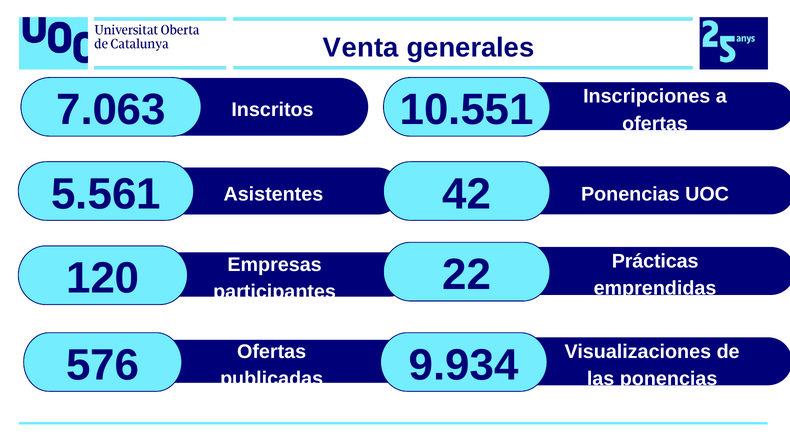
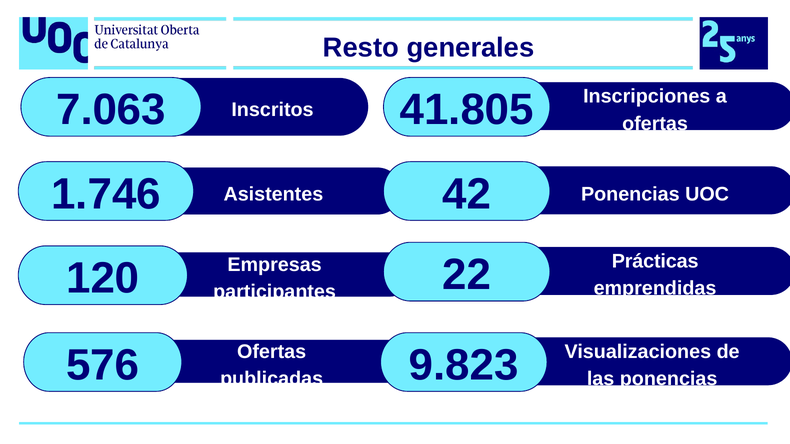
Venta: Venta -> Resto (361, 48)
10.551: 10.551 -> 41.805 (467, 110)
5.561: 5.561 -> 1.746 (106, 194)
9.934: 9.934 -> 9.823 (464, 365)
